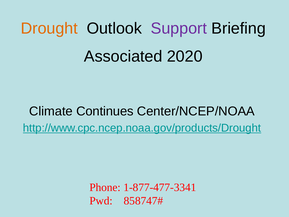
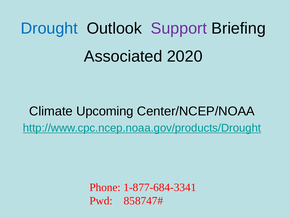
Drought colour: orange -> blue (49, 28)
Continues: Continues -> Upcoming (105, 111)
1-877-477-3341: 1-877-477-3341 -> 1-877-684-3341 (160, 187)
